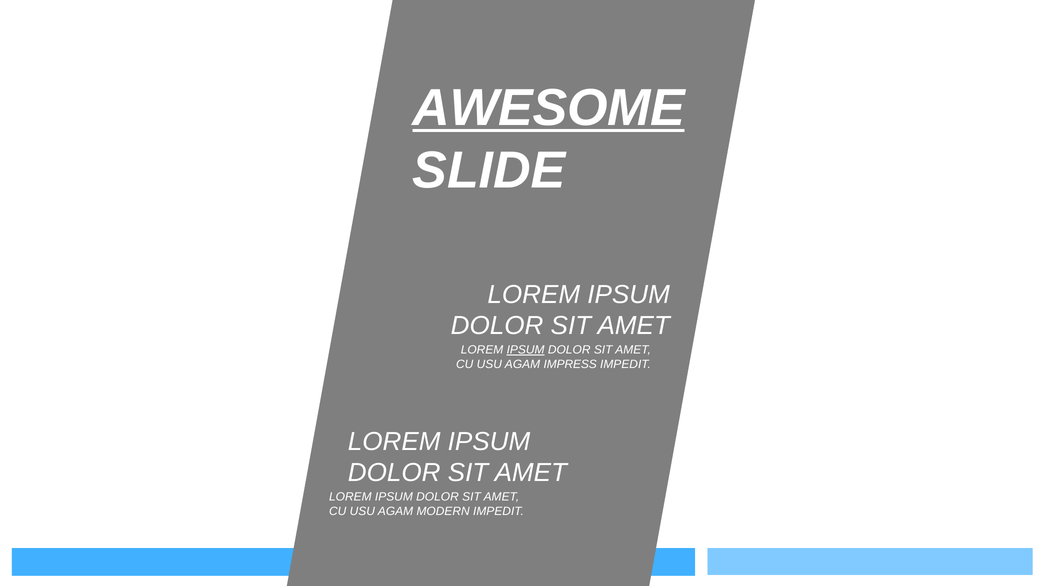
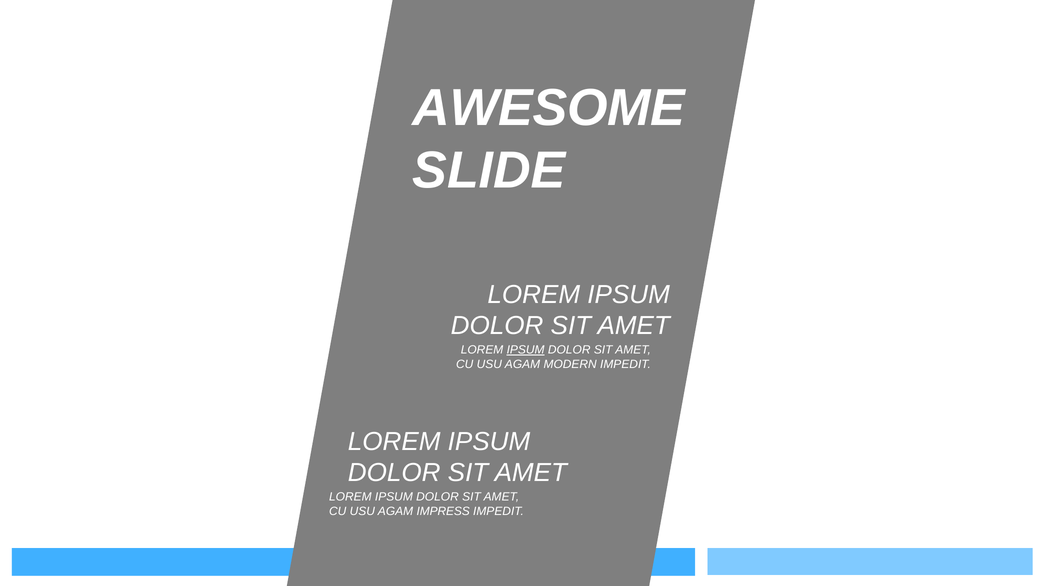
AWESOME underline: present -> none (549, 108)
IMPRESS: IMPRESS -> MODERN (570, 365)
MODERN: MODERN -> IMPRESS (443, 512)
